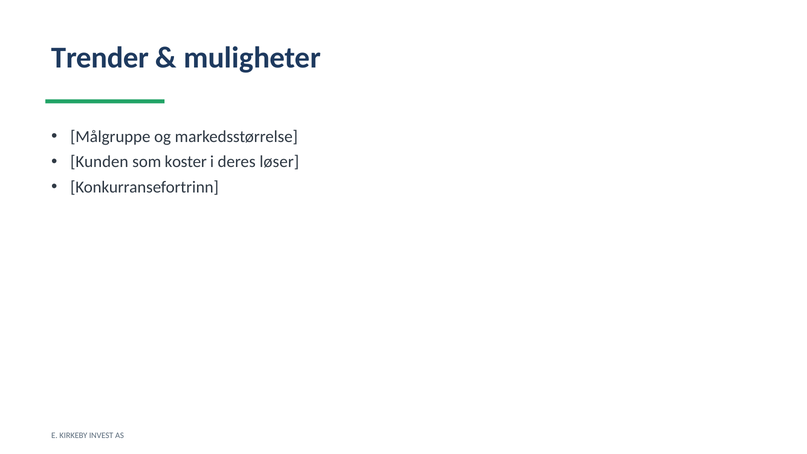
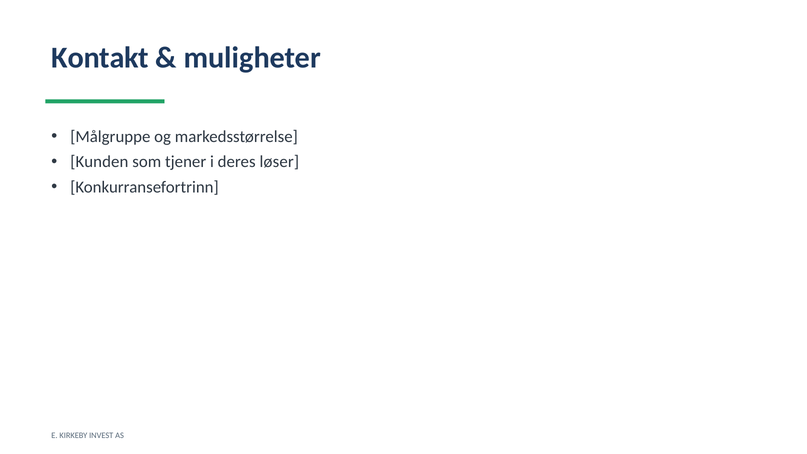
Trender: Trender -> Kontakt (100, 58)
koster: koster -> tjener (186, 162)
